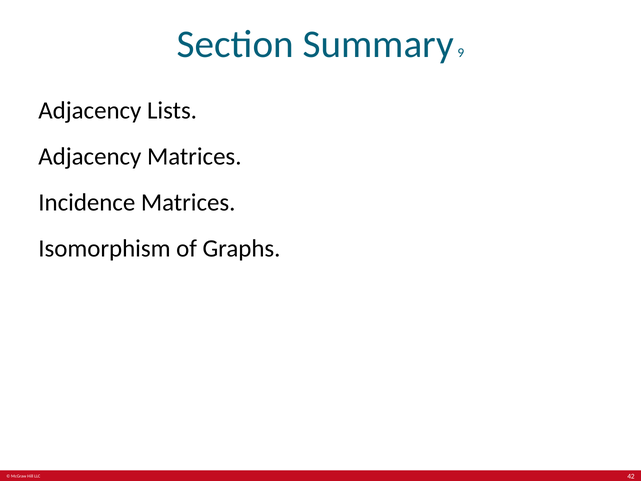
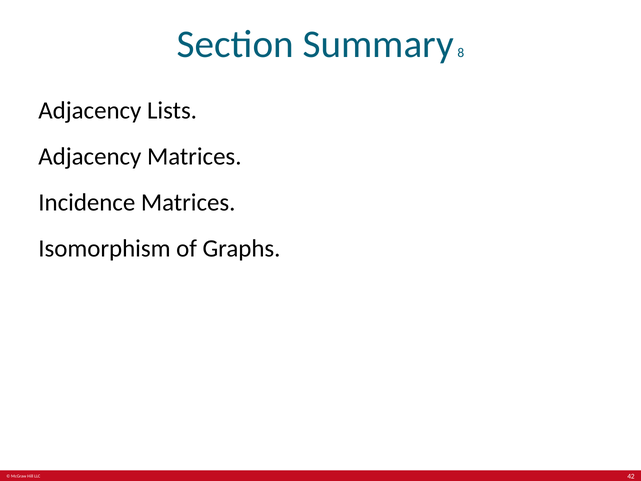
9: 9 -> 8 (461, 53)
